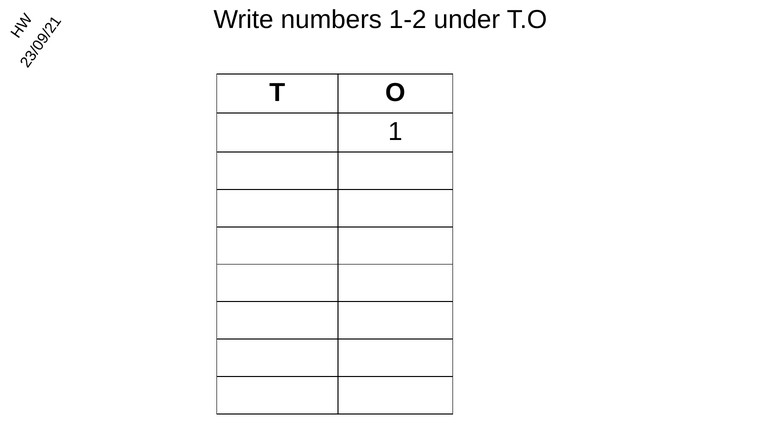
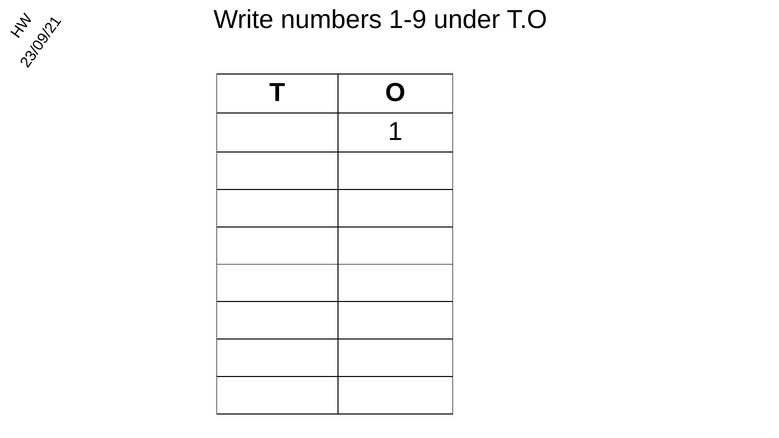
1-2: 1-2 -> 1-9 (408, 20)
